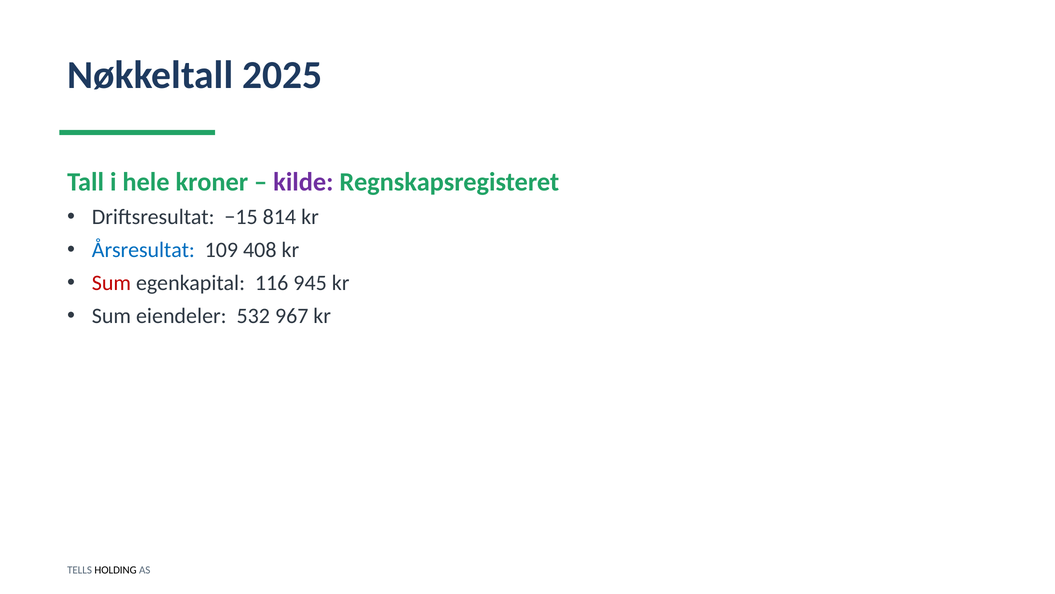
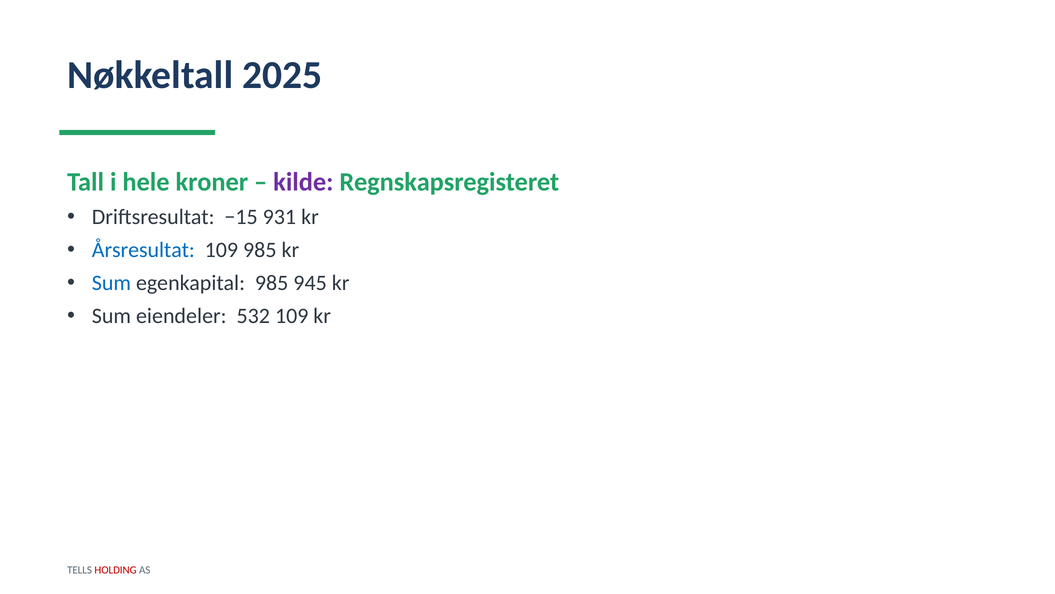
814: 814 -> 931 (279, 217)
109 408: 408 -> 985 (260, 250)
Sum colour: red -> blue (111, 283)
egenkapital 116: 116 -> 985 (272, 283)
532 967: 967 -> 109 (292, 316)
HOLDING colour: black -> red (116, 569)
